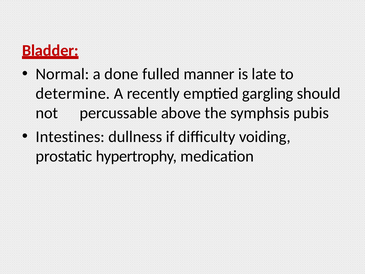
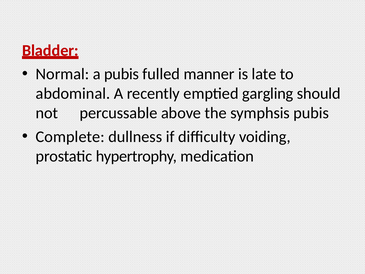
a done: done -> pubis (122, 74)
determine: determine -> abdominal (73, 93)
Intestines: Intestines -> Complete (70, 137)
